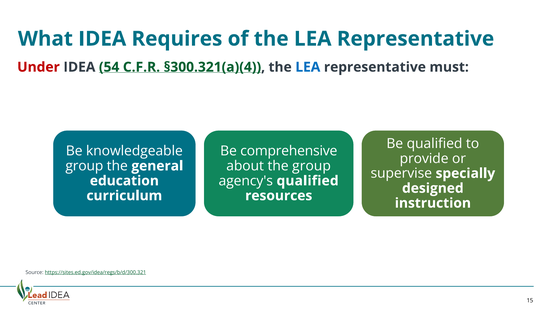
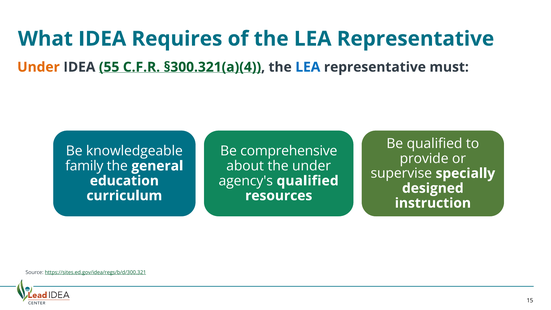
Under colour: red -> orange (39, 67)
54: 54 -> 55 (109, 67)
group: group -> family (84, 166)
the group: group -> under (312, 166)
